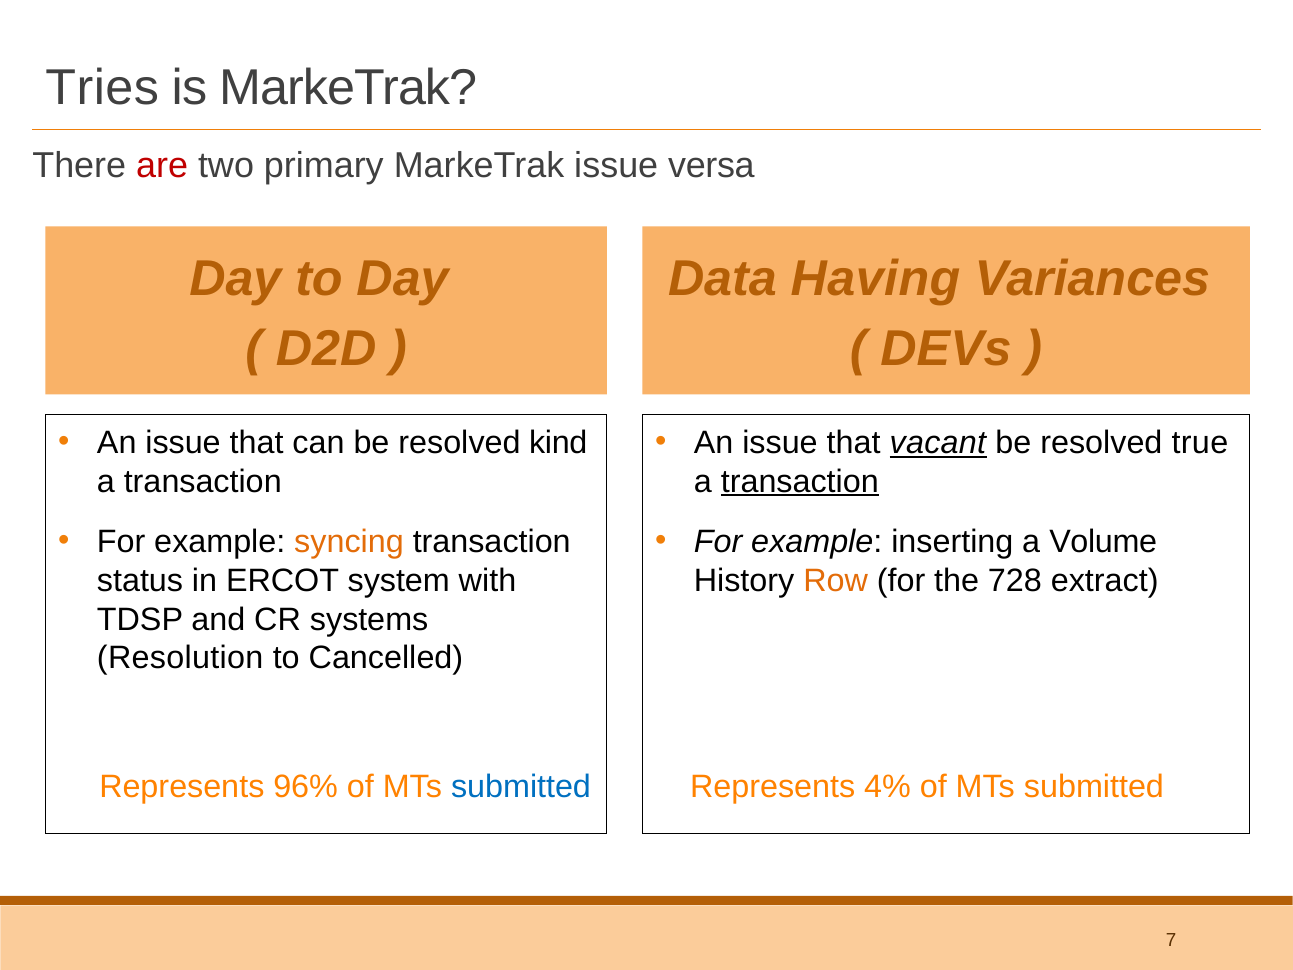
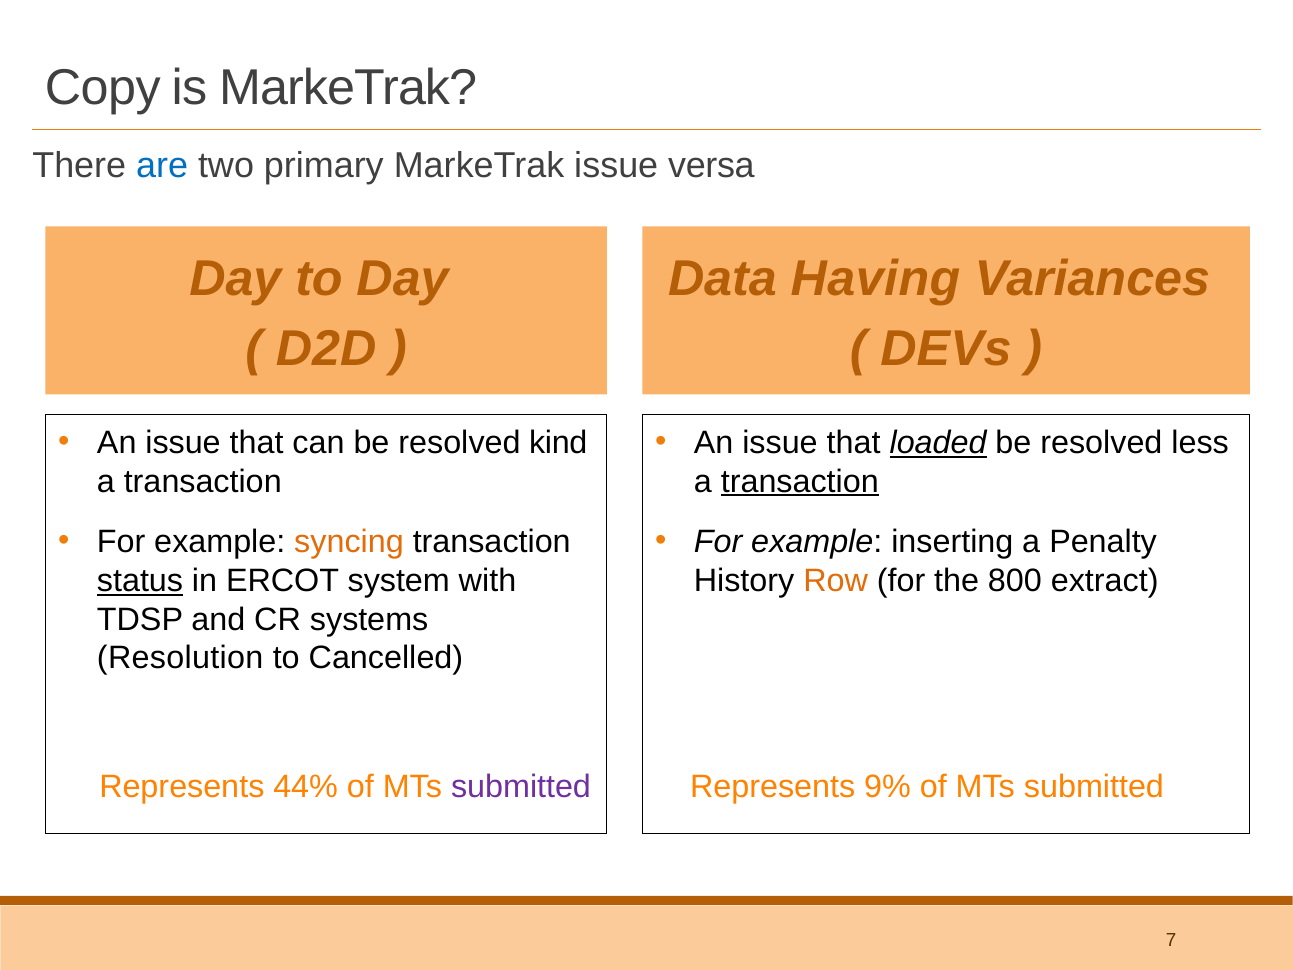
Tries: Tries -> Copy (103, 88)
are colour: red -> blue (162, 166)
vacant: vacant -> loaded (938, 443)
true: true -> less (1200, 443)
Volume: Volume -> Penalty (1103, 542)
status underline: none -> present (140, 581)
728: 728 -> 800 (1015, 580)
96%: 96% -> 44% (306, 787)
submitted colour: blue -> purple (521, 787)
4%: 4% -> 9% (888, 787)
